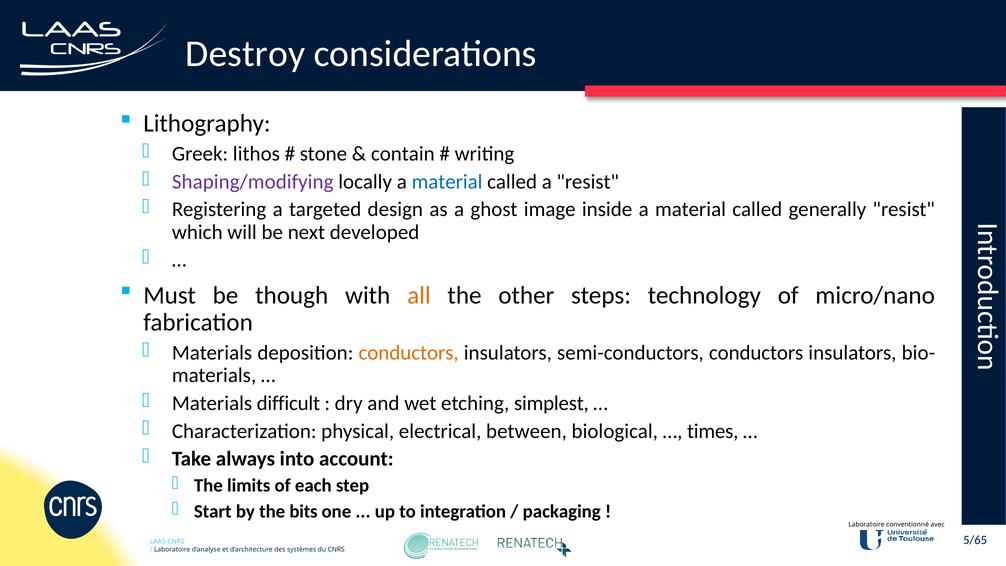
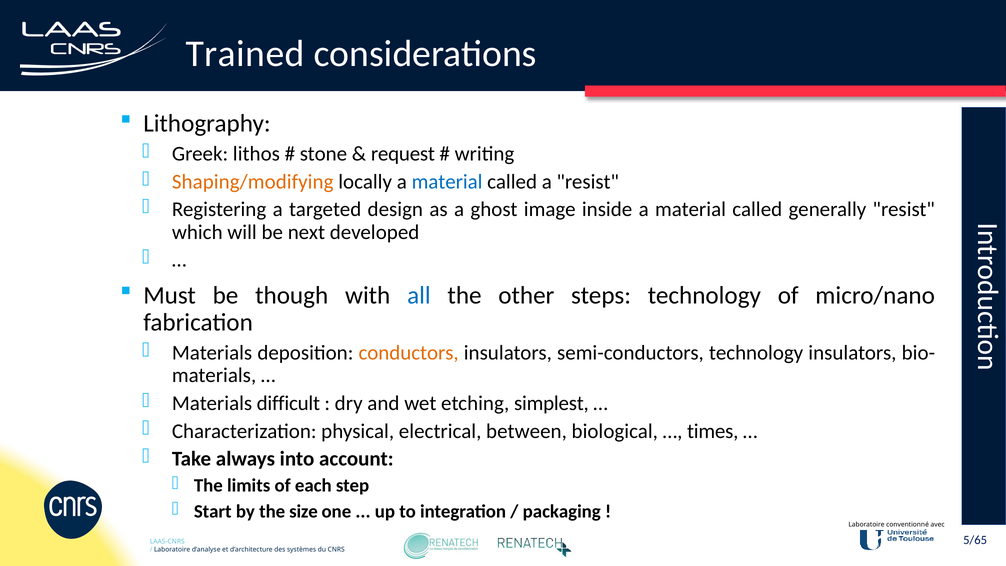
Destroy: Destroy -> Trained (245, 54)
contain: contain -> request (403, 154)
Shaping/modifying colour: purple -> orange (253, 182)
all colour: orange -> blue (419, 295)
semi-conductors conductors: conductors -> technology (756, 353)
bits: bits -> size (304, 511)
